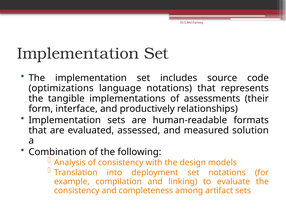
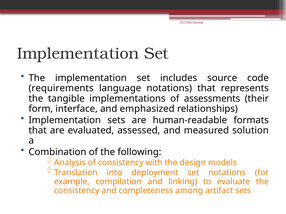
optimizations: optimizations -> requirements (61, 88)
productively: productively -> emphasized (147, 109)
